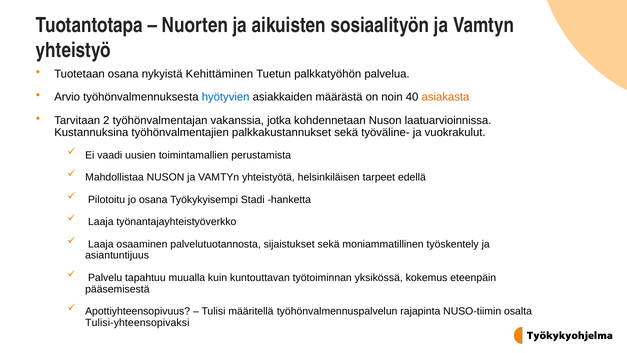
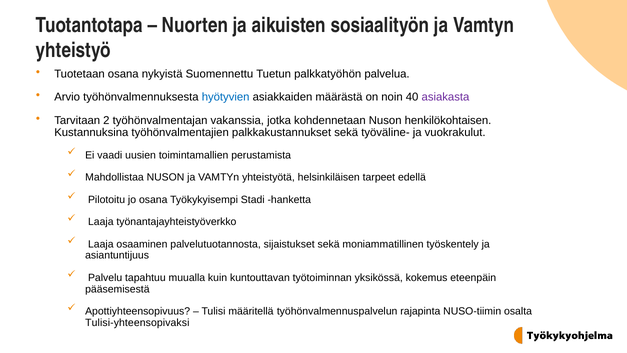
Kehittäminen: Kehittäminen -> Suomennettu (219, 74)
asiakasta colour: orange -> purple (445, 97)
laatuarvioinnissa: laatuarvioinnissa -> henkilökohtaisen (448, 120)
